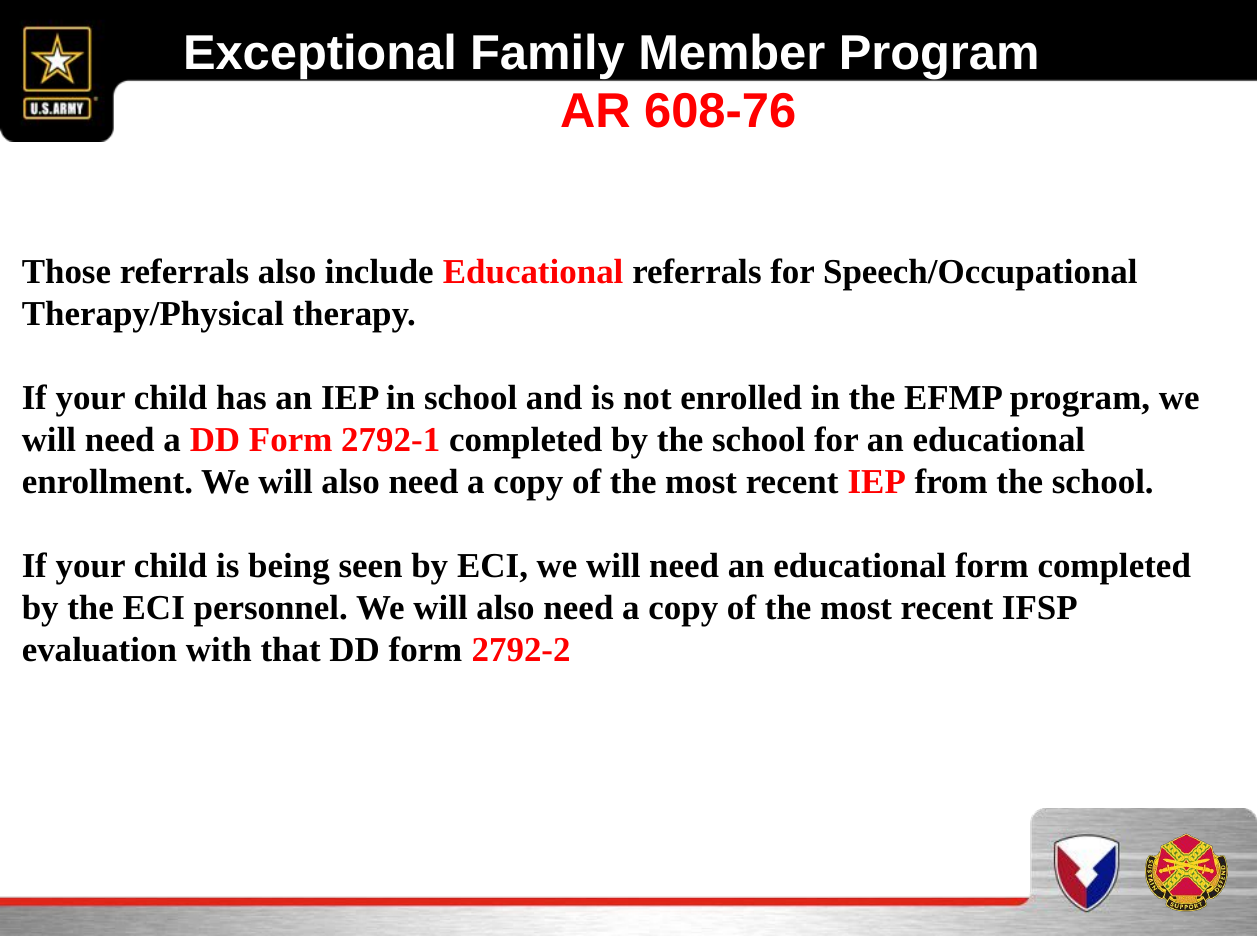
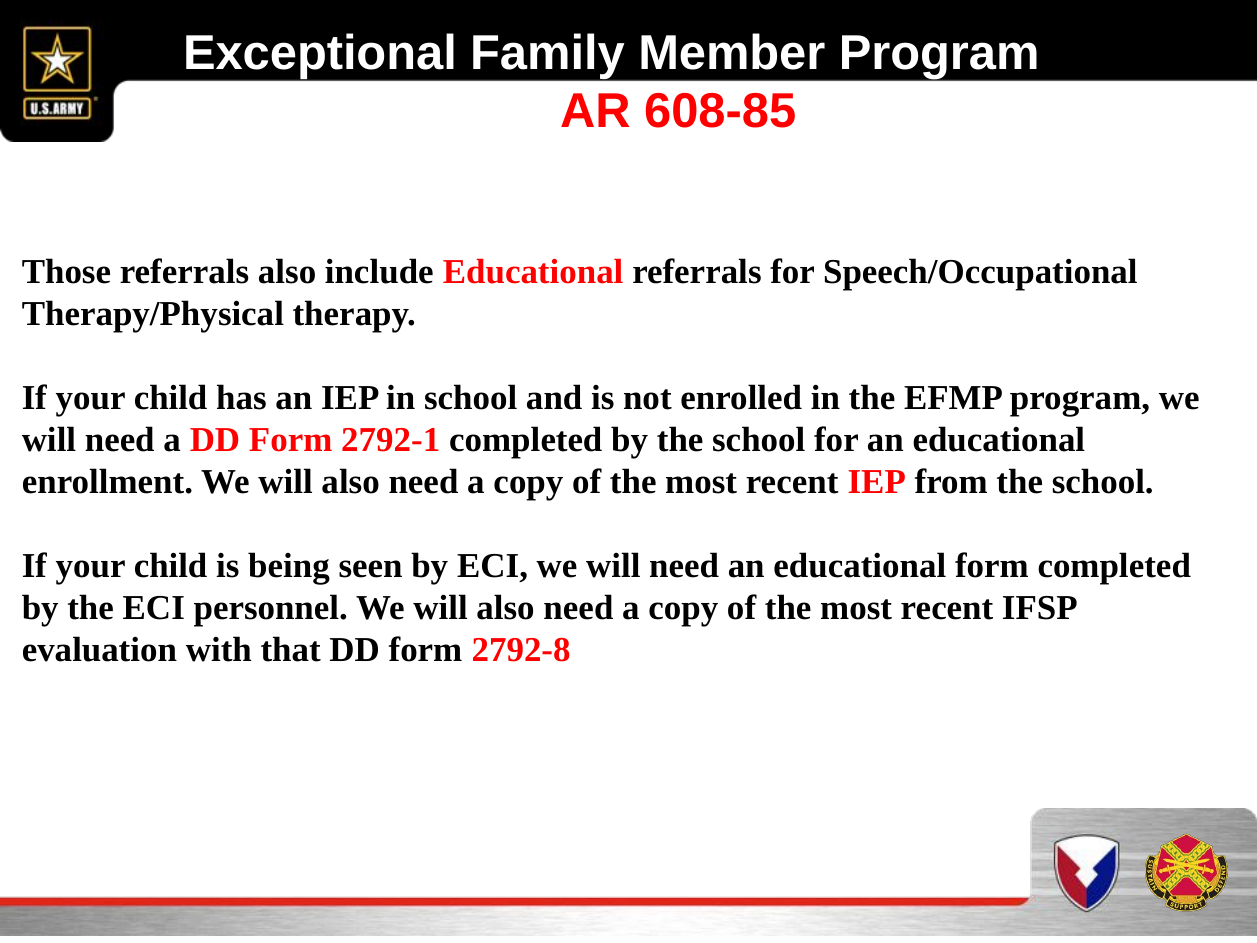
608-76: 608-76 -> 608-85 (720, 112)
2792-2: 2792-2 -> 2792-8 (521, 649)
